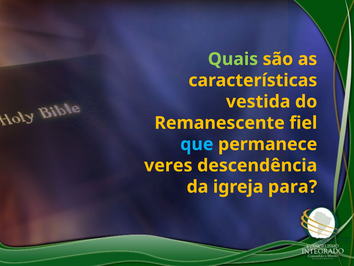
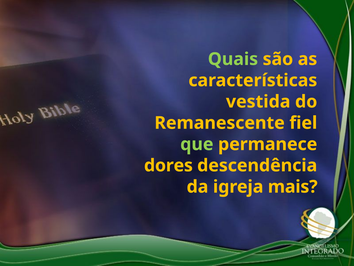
que colour: light blue -> light green (197, 144)
veres: veres -> dores (168, 165)
para: para -> mais (293, 186)
